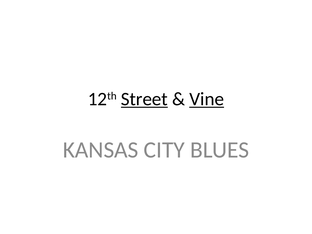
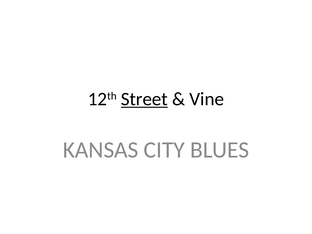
Vine underline: present -> none (207, 99)
